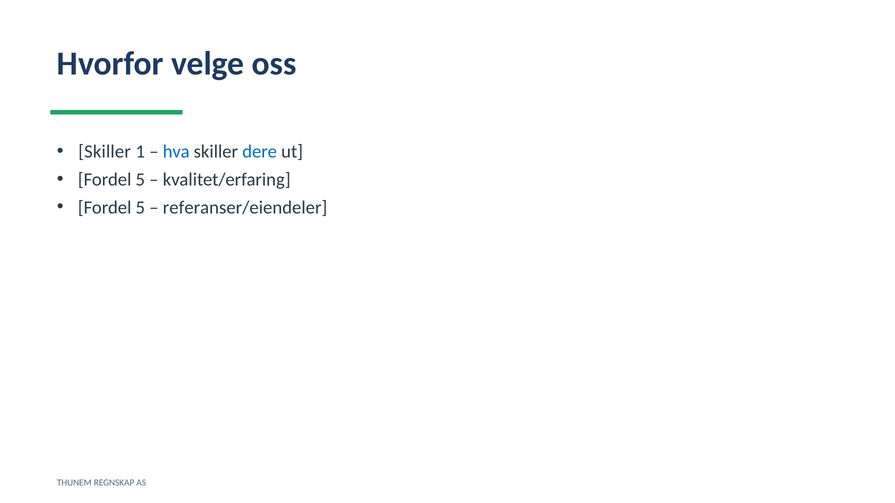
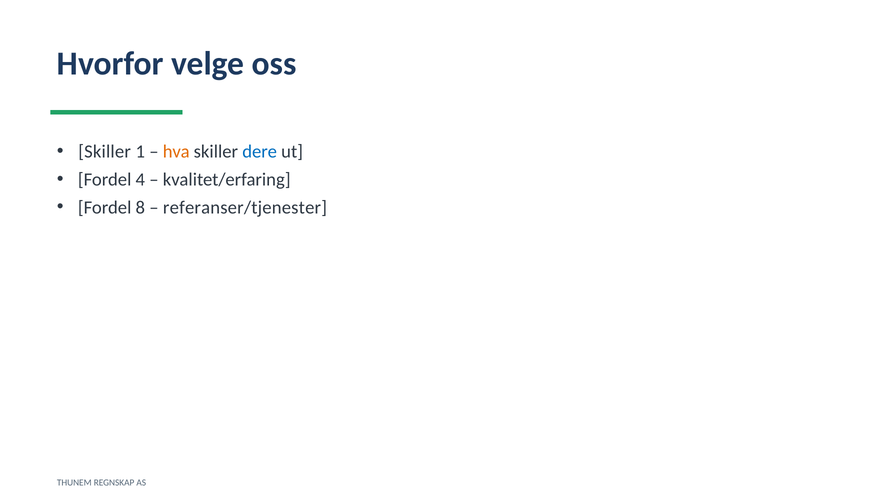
hva colour: blue -> orange (176, 152)
5: 5 -> 4 (140, 180)
5: 5 -> 8 (140, 208)
referanser/eiendeler: referanser/eiendeler -> referanser/tjenester (245, 208)
